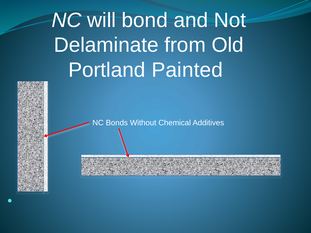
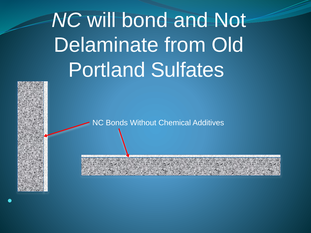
Painted: Painted -> Sulfates (187, 70)
